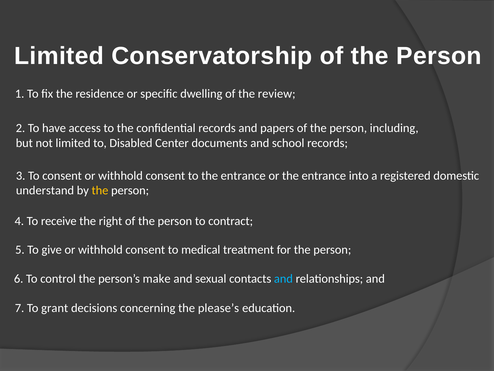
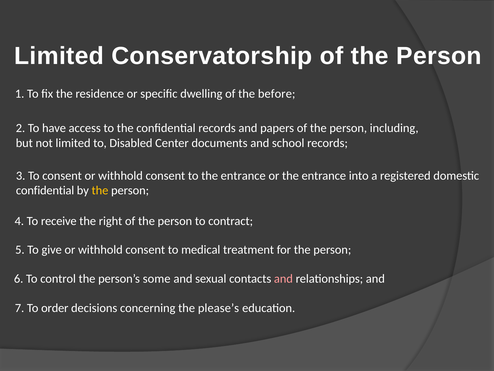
review: review -> before (277, 94)
understand: understand -> confidential (45, 190)
make: make -> some (157, 278)
and colour: light blue -> pink (283, 278)
grant: grant -> order (55, 308)
